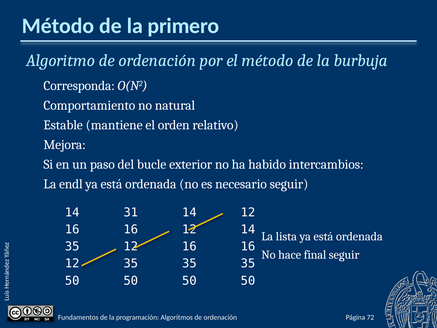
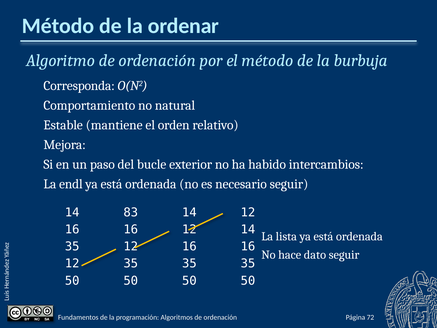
primero: primero -> ordenar (183, 26)
31: 31 -> 83 (131, 212)
final: final -> dato (315, 255)
